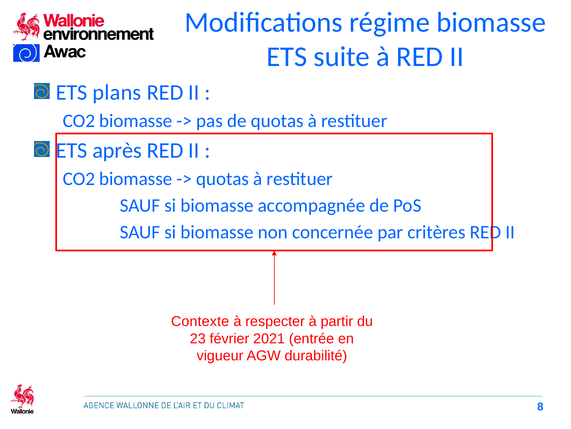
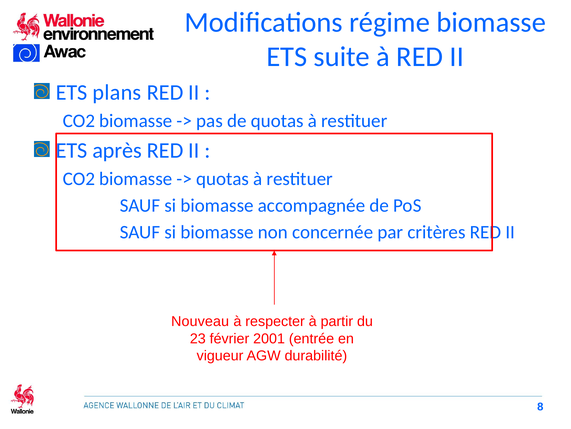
Contexte: Contexte -> Nouveau (200, 321)
2021: 2021 -> 2001 (269, 338)
